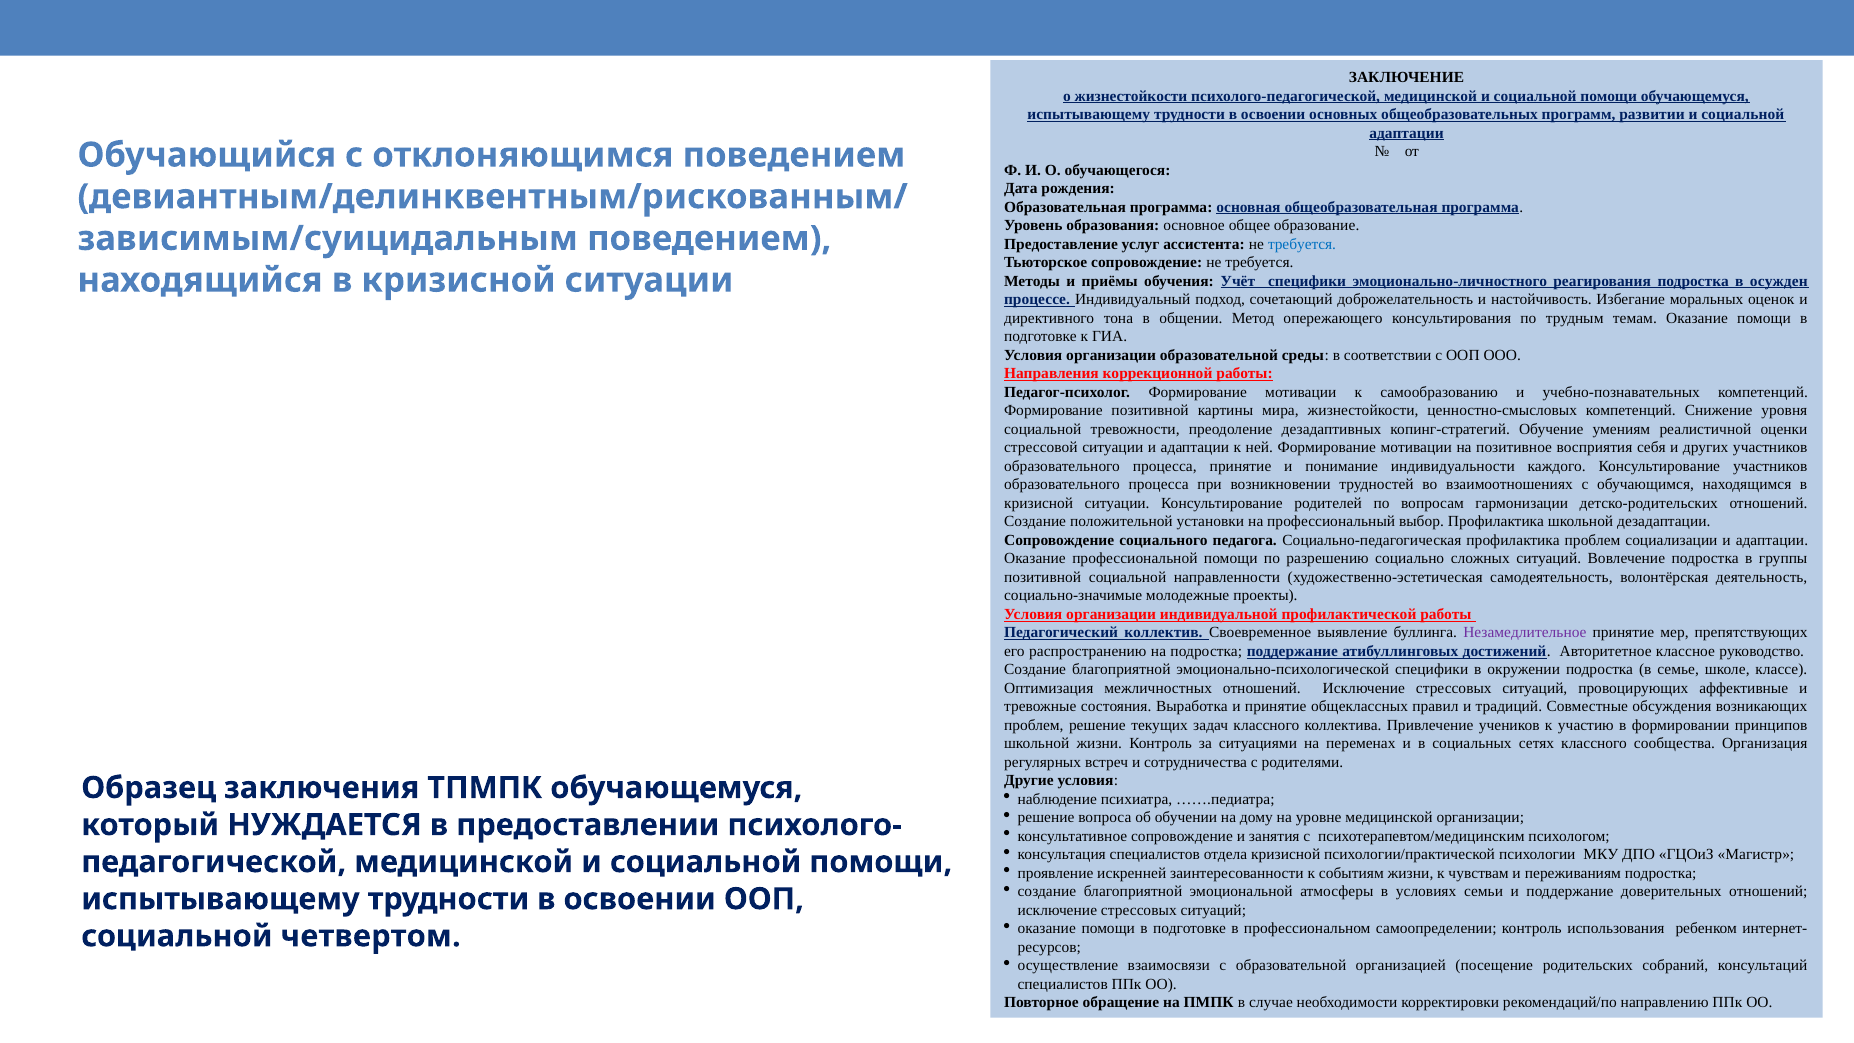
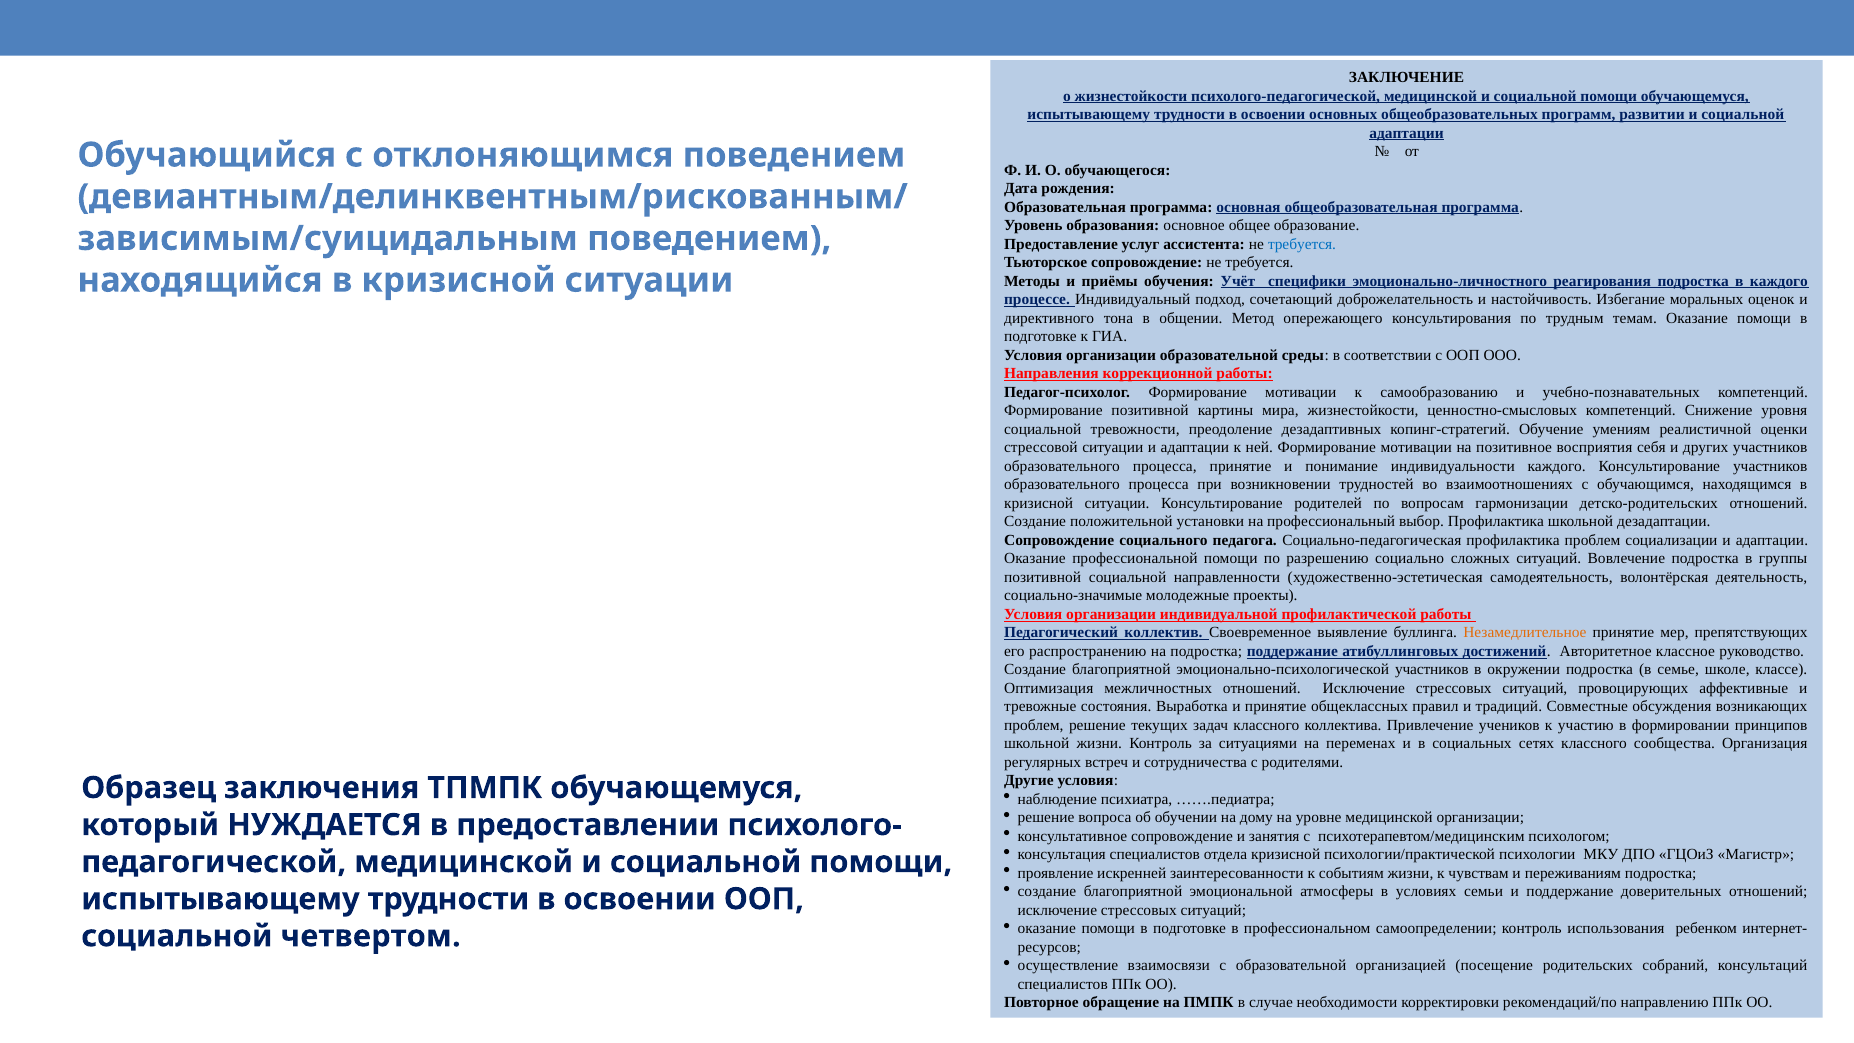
в осужден: осужден -> каждого (1779, 281)
Незамедлительное colour: purple -> orange (1525, 633)
эмоционально-психологической специфики: специфики -> участников (1432, 670)
